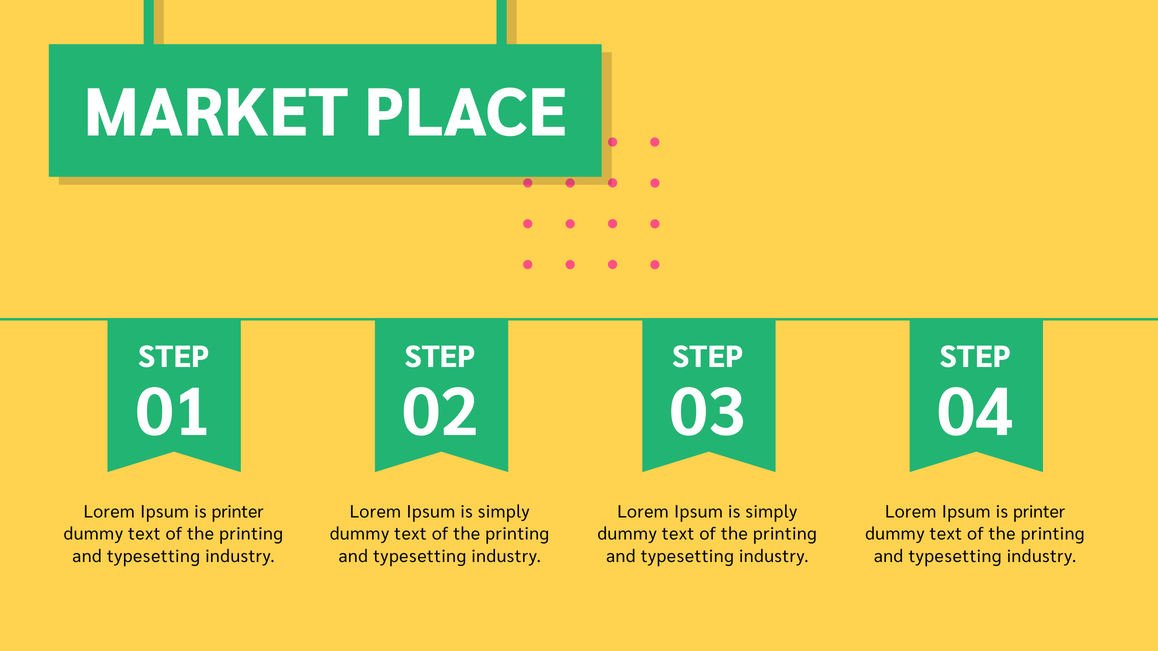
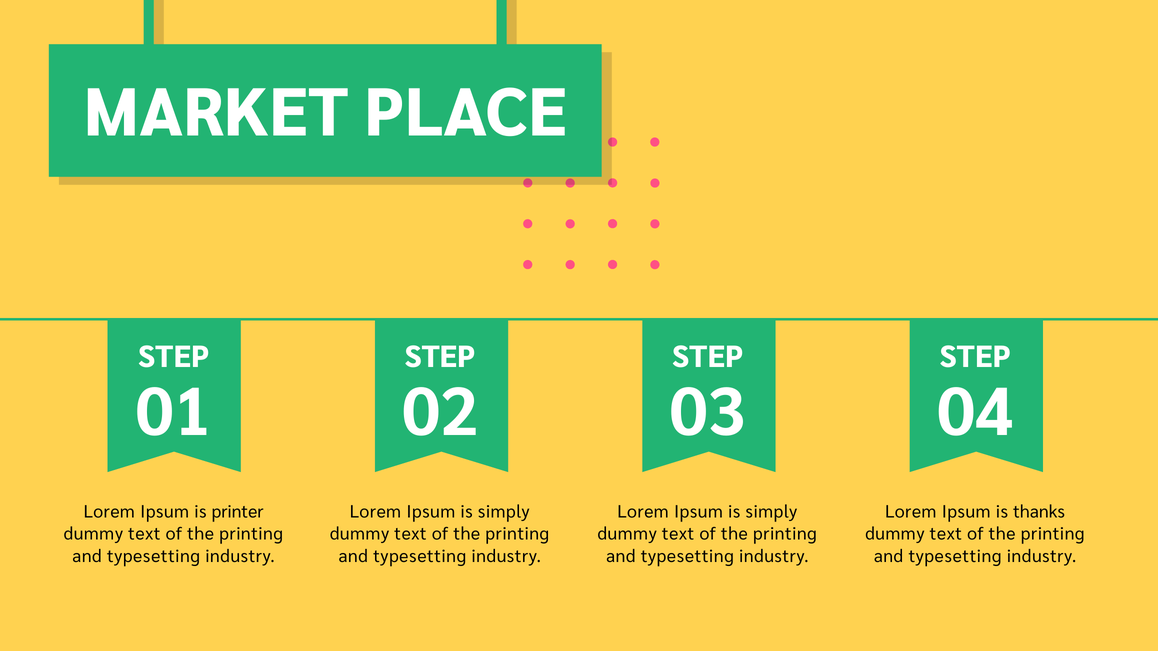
printer: printer -> thanks (1039, 512)
